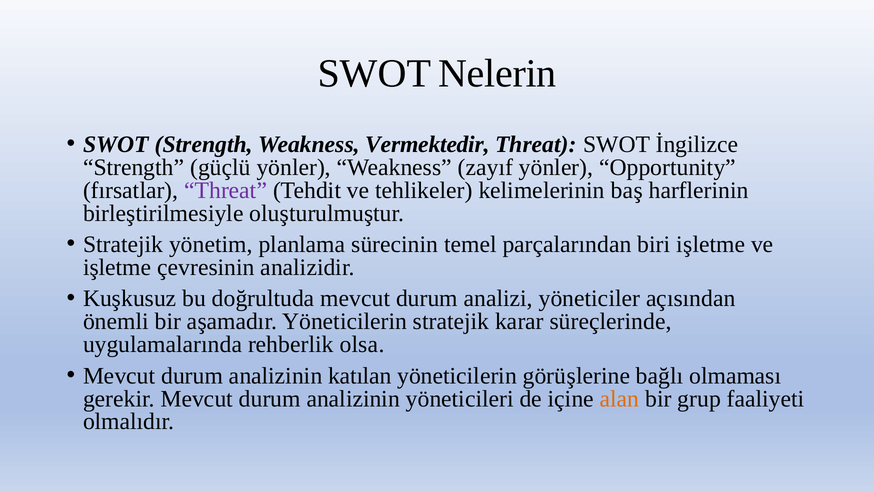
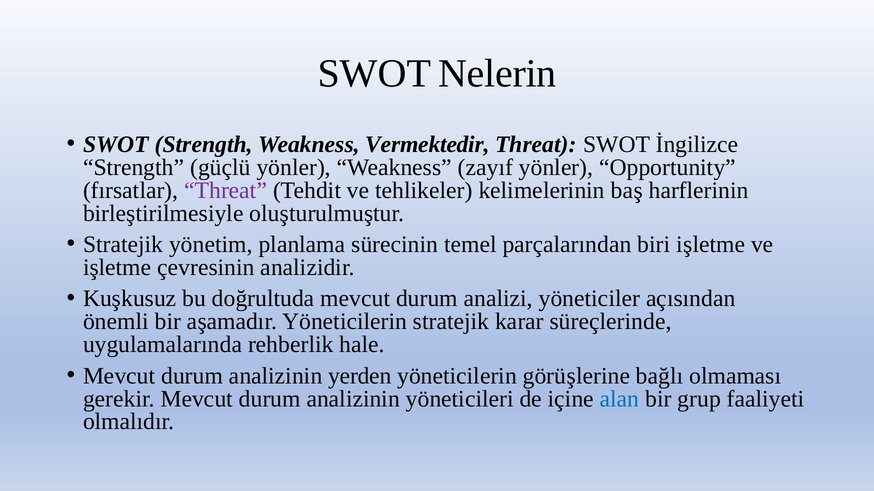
olsa: olsa -> hale (362, 345)
katılan: katılan -> yerden (360, 376)
alan colour: orange -> blue (620, 399)
